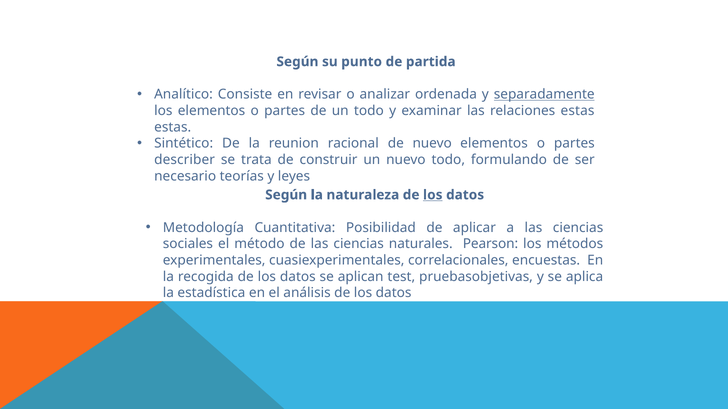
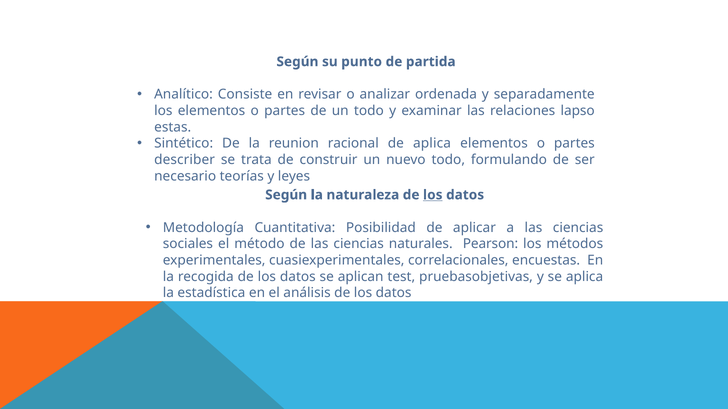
separadamente underline: present -> none (544, 95)
relaciones estas: estas -> lapso (578, 111)
de nuevo: nuevo -> aplica (432, 144)
